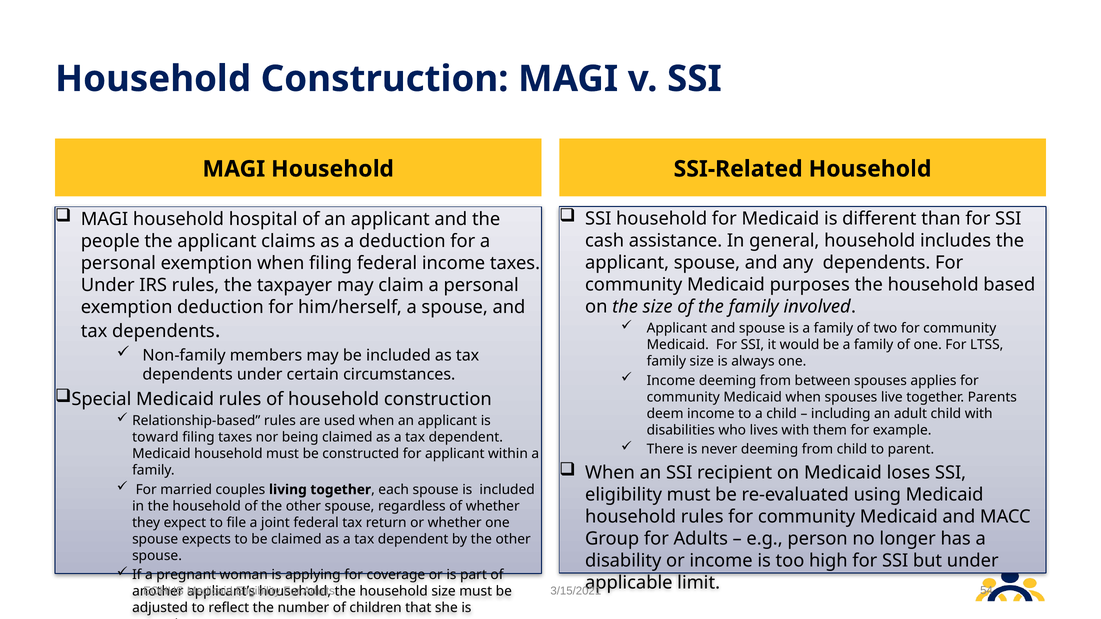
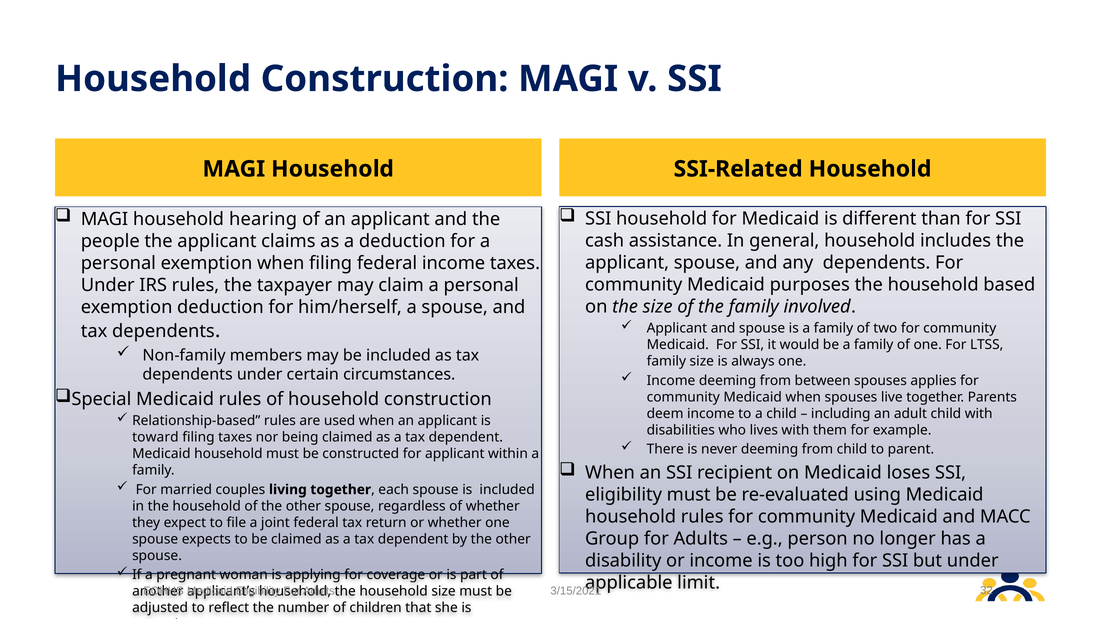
hospital: hospital -> hearing (263, 219)
54: 54 -> 32 (987, 591)
